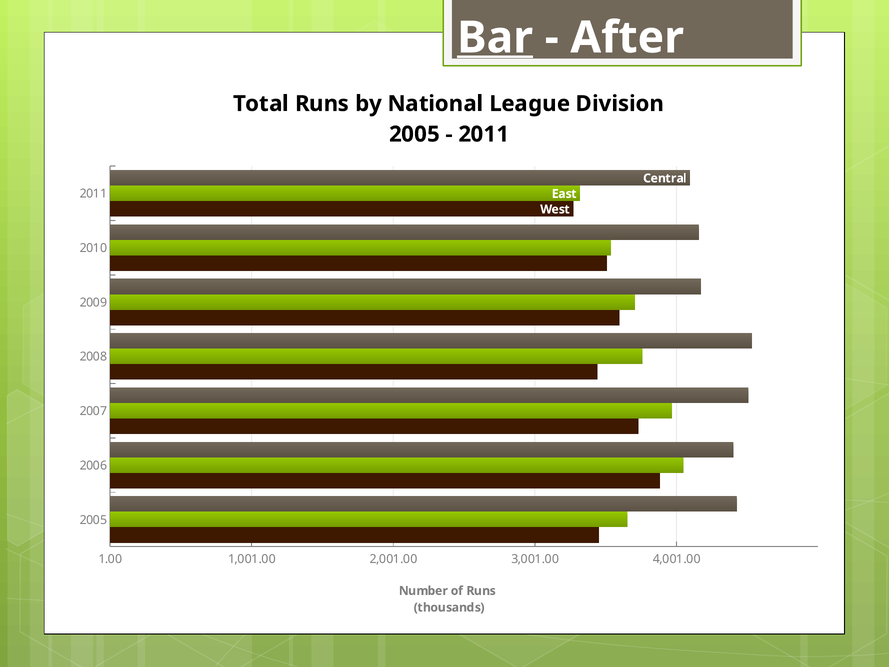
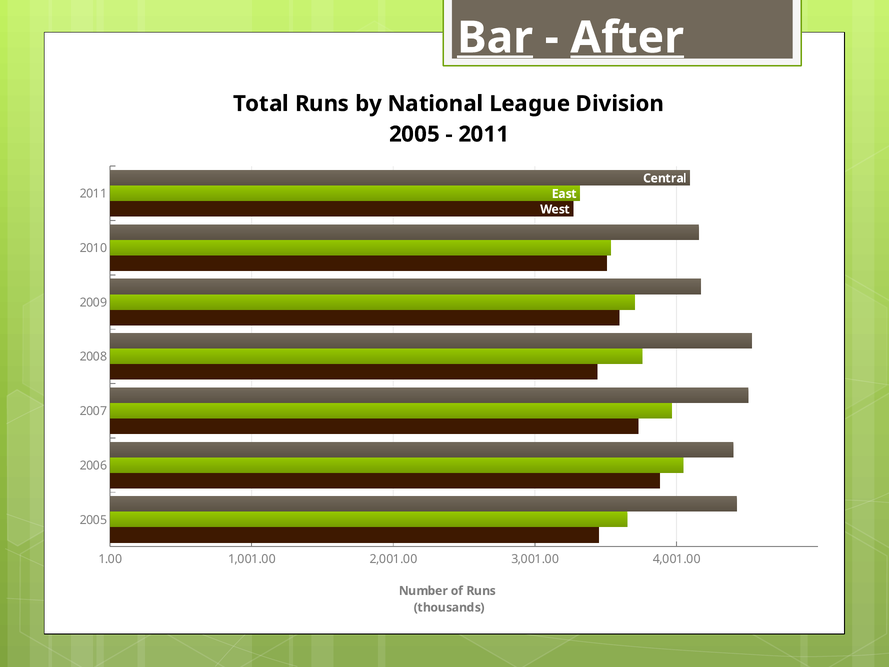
After underline: none -> present (627, 38)
